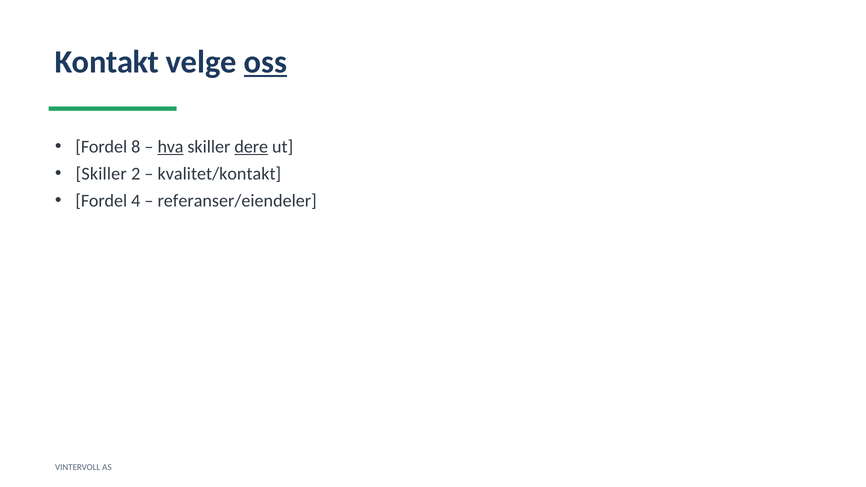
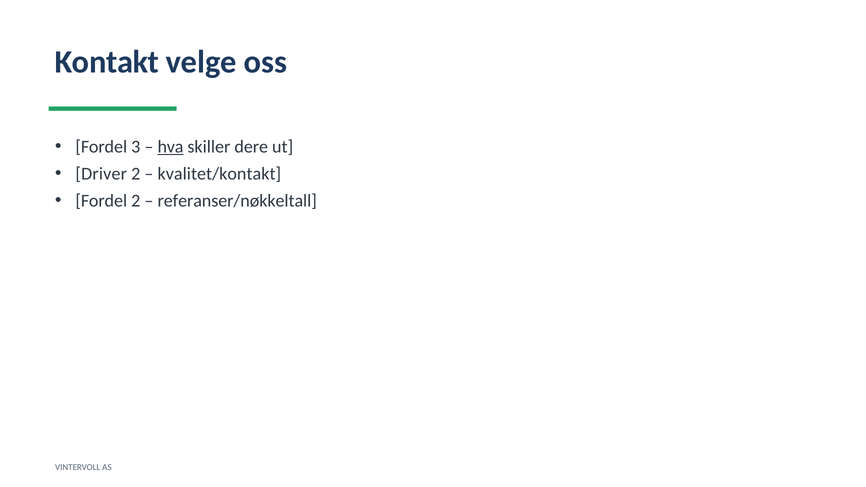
oss underline: present -> none (265, 62)
8: 8 -> 3 (136, 147)
dere underline: present -> none (251, 147)
Skiller: Skiller -> Driver (101, 174)
Fordel 4: 4 -> 2 (136, 201)
referanser/eiendeler: referanser/eiendeler -> referanser/nøkkeltall (237, 201)
